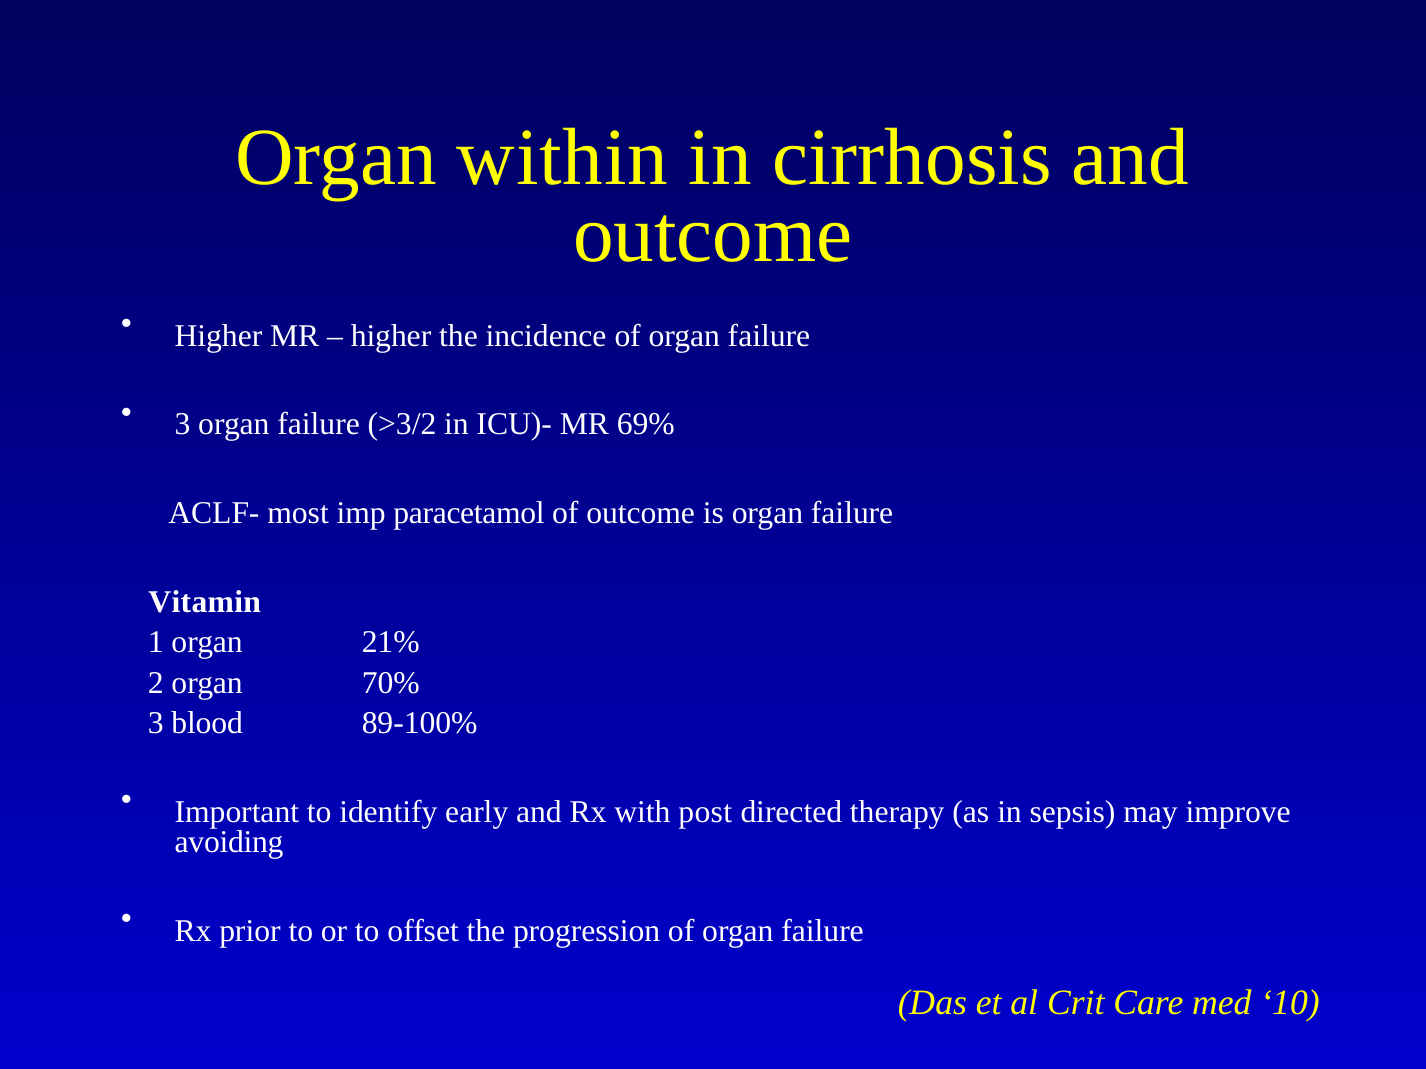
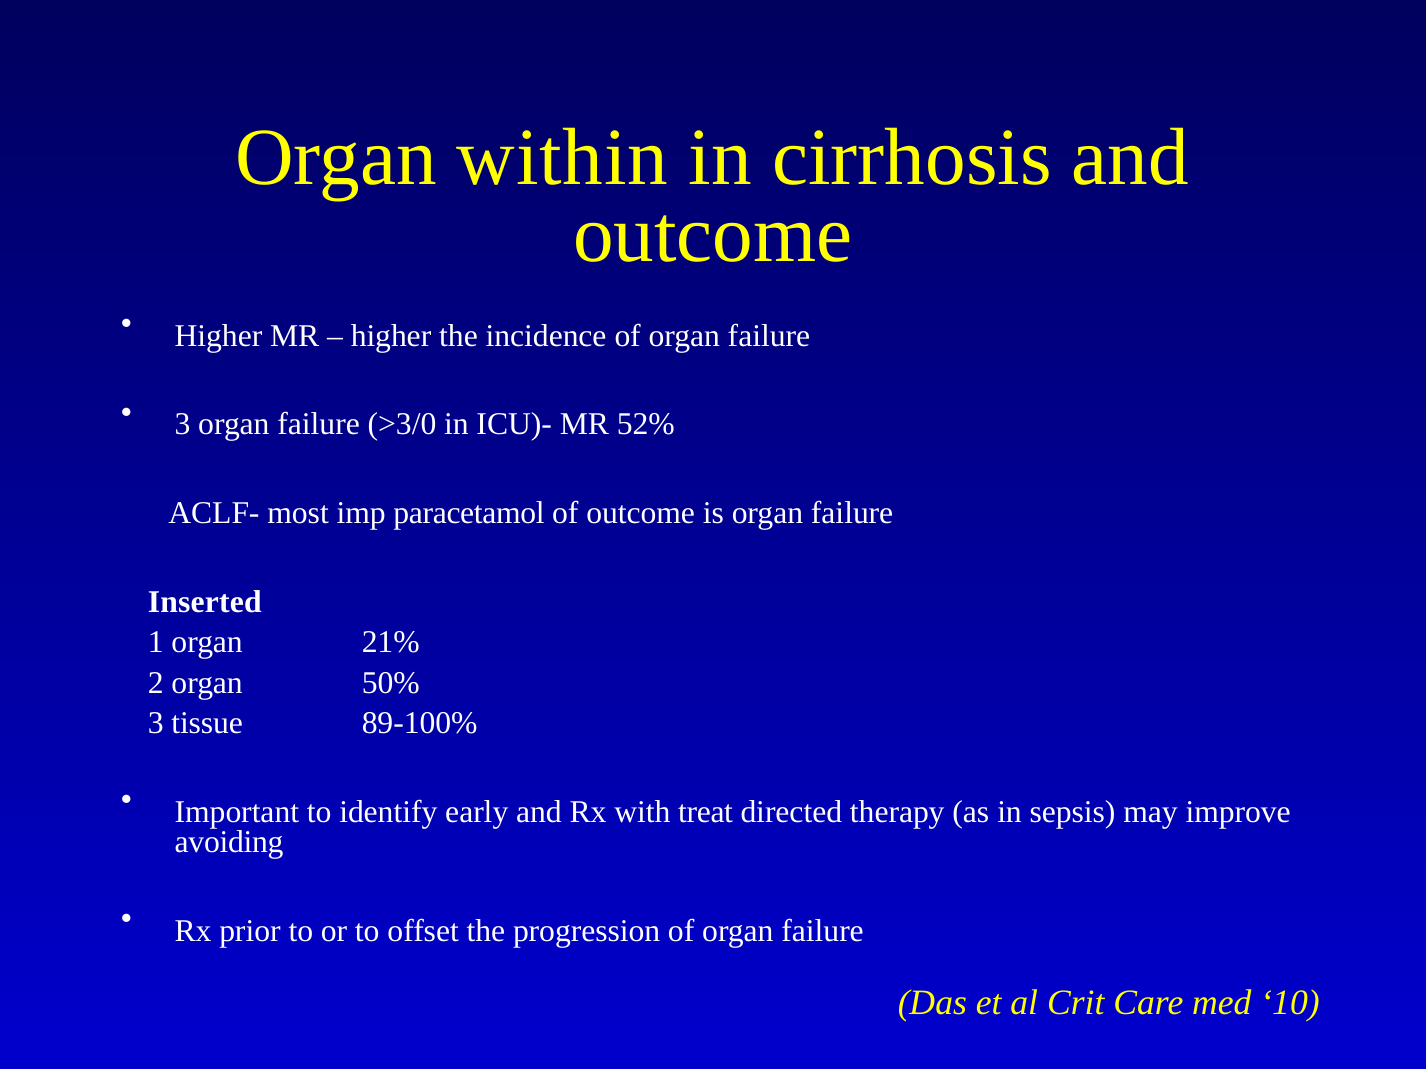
>3/2: >3/2 -> >3/0 (402, 425)
69%: 69% -> 52% (646, 425)
Vitamin: Vitamin -> Inserted (205, 602)
70%: 70% -> 50% (391, 683)
blood: blood -> tissue (207, 724)
post: post -> treat (706, 812)
